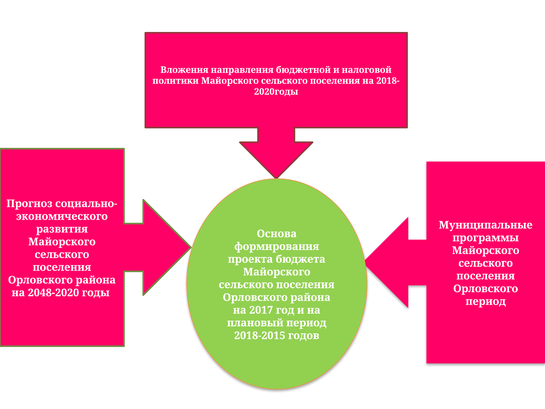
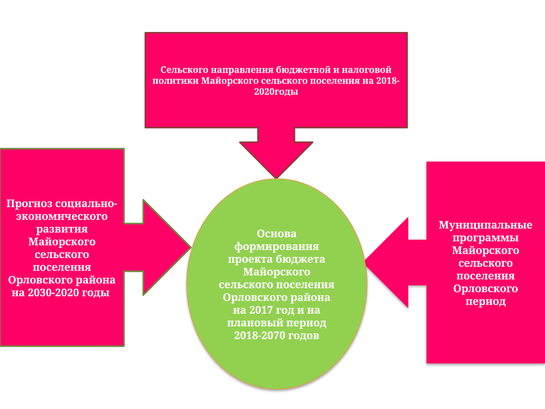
Вложения: Вложения -> Сельского (184, 70)
2048-2020: 2048-2020 -> 2030-2020 (53, 293)
2018-2015: 2018-2015 -> 2018-2070 (260, 335)
